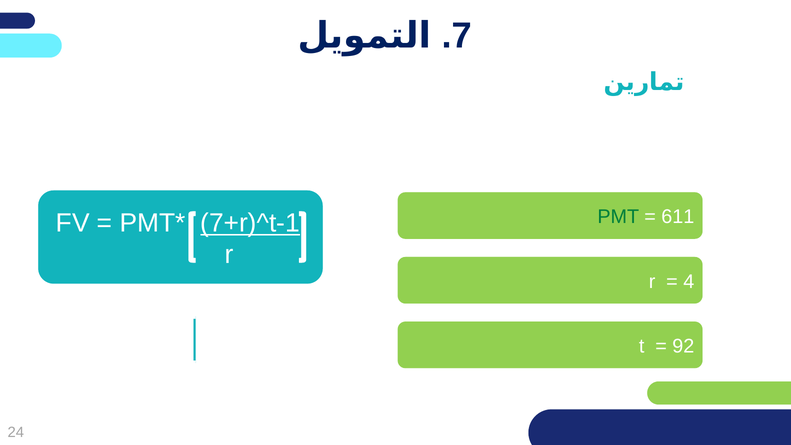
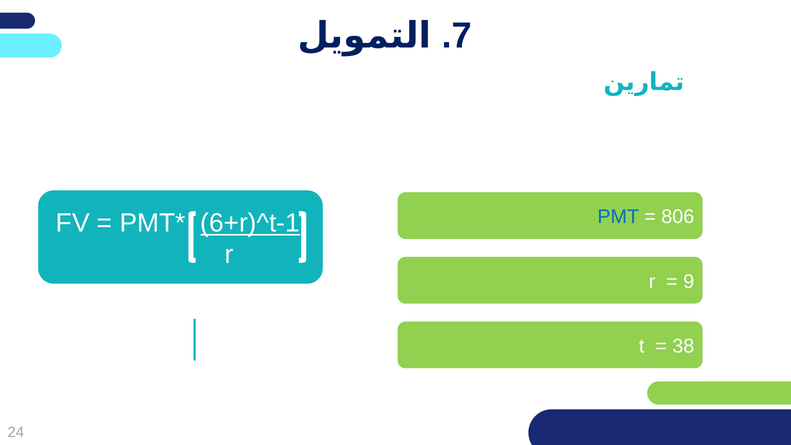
PMT colour: green -> blue (618, 217)
611: 611 -> 806 (678, 217)
7+r)^t-1: 7+r)^t-1 -> 6+r)^t-1 (250, 223)
4: 4 -> 9 (689, 282)
92: 92 -> 38 (683, 346)
